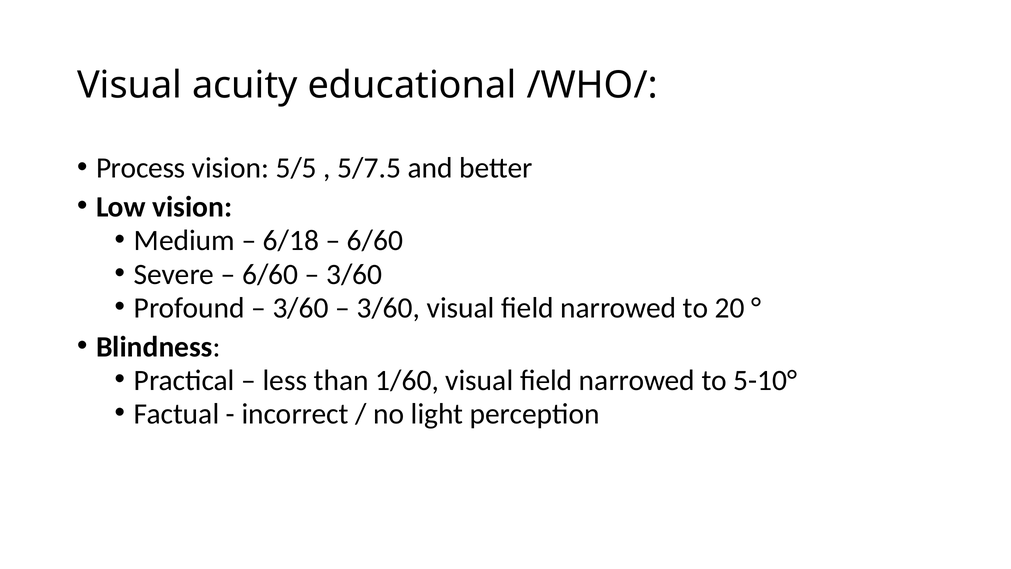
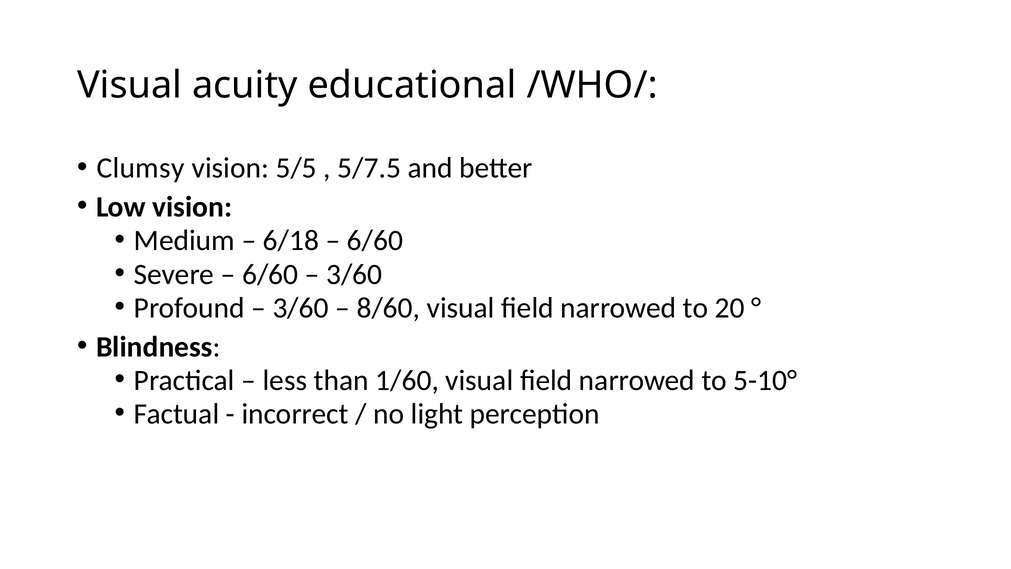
Process: Process -> Clumsy (140, 168)
3/60: 3/60 -> 8/60 (388, 308)
